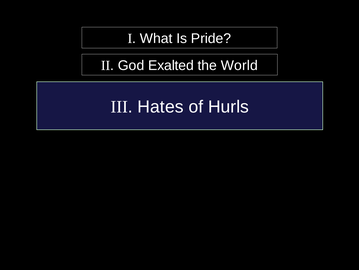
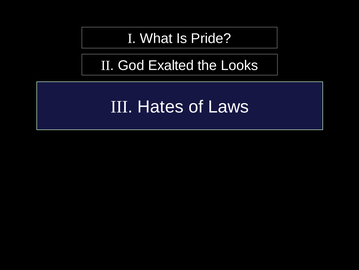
World: World -> Looks (239, 65)
Hurls: Hurls -> Laws (228, 107)
